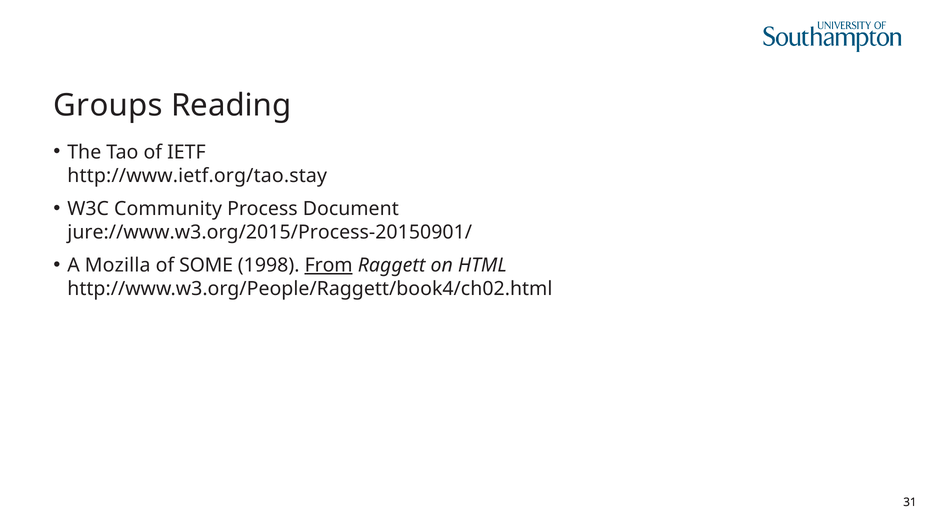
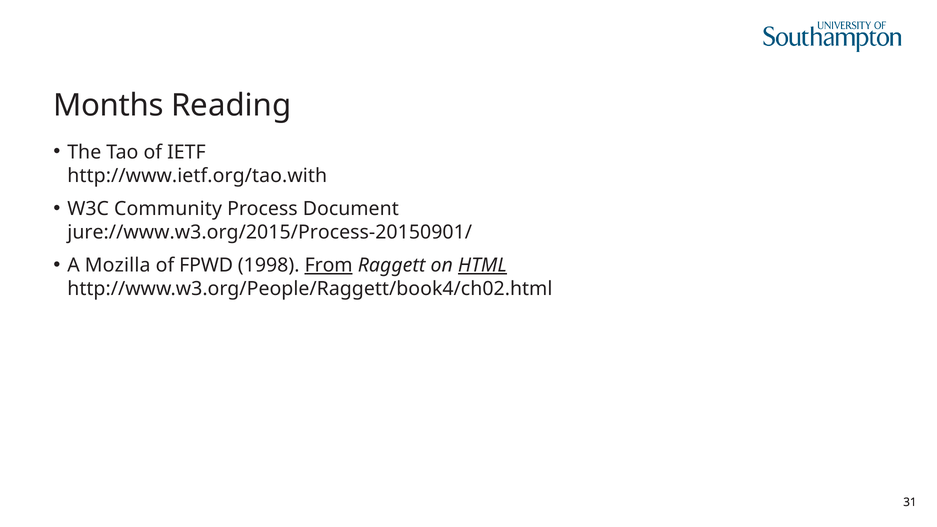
Groups: Groups -> Months (108, 105)
http://www.ietf.org/tao.stay: http://www.ietf.org/tao.stay -> http://www.ietf.org/tao.with (197, 176)
SOME: SOME -> FPWD (206, 265)
HTML underline: none -> present (482, 265)
